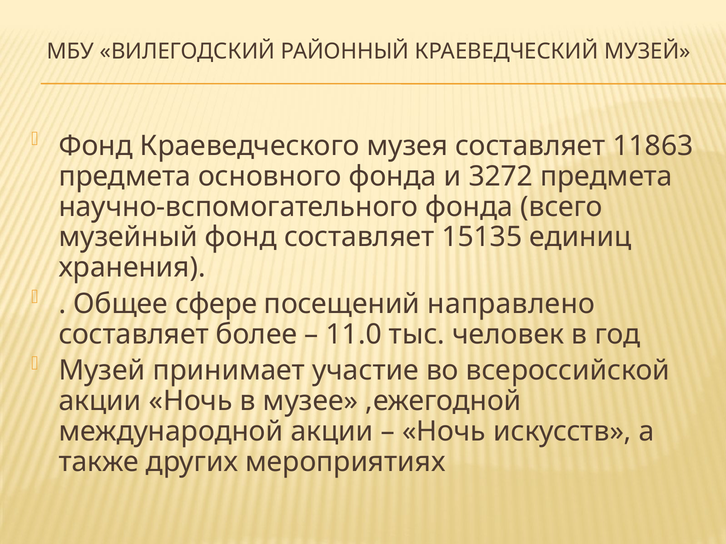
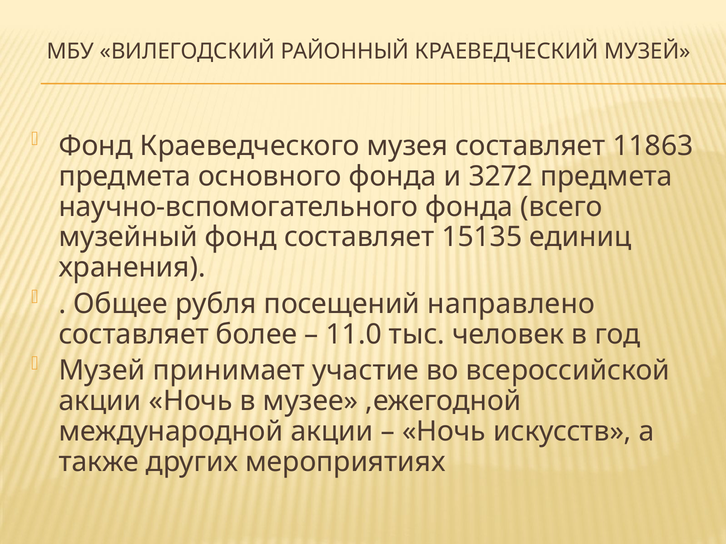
сфере: сфере -> рубля (216, 304)
